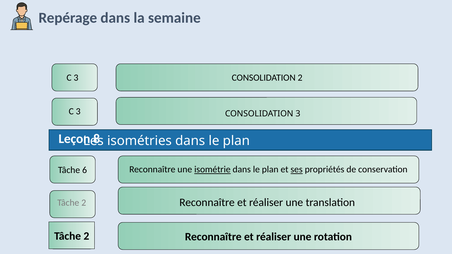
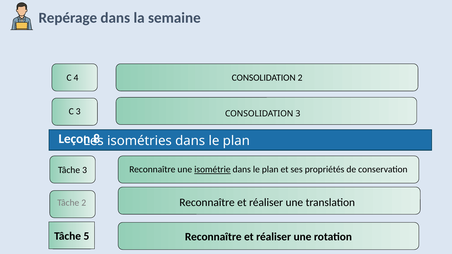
3: 3 -> 4 (76, 78)
ses underline: present -> none (297, 170)
Tâche 6: 6 -> 3 (85, 170)
2: 2 -> 5 (86, 236)
